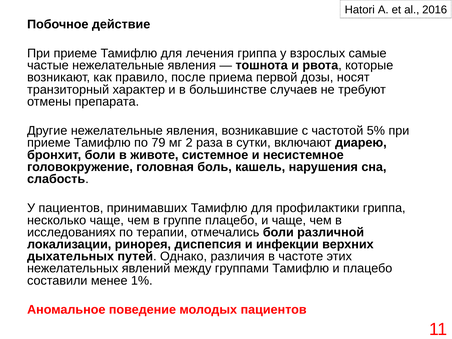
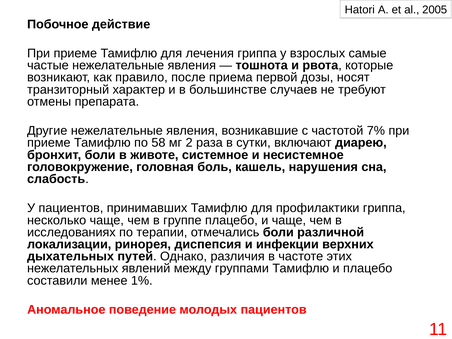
2016: 2016 -> 2005 (435, 10)
5%: 5% -> 7% (376, 131)
79: 79 -> 58 (158, 143)
